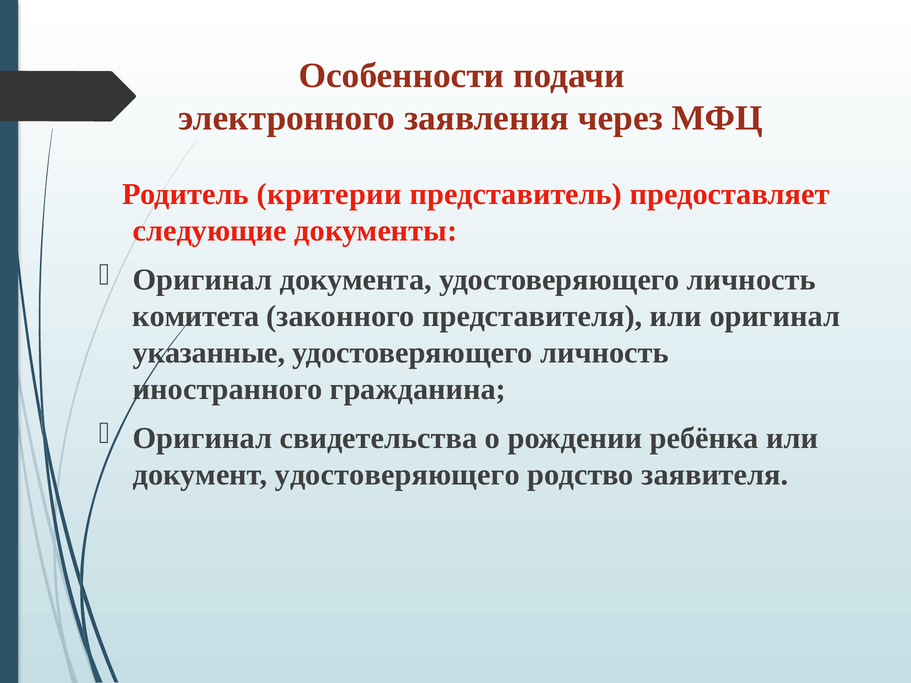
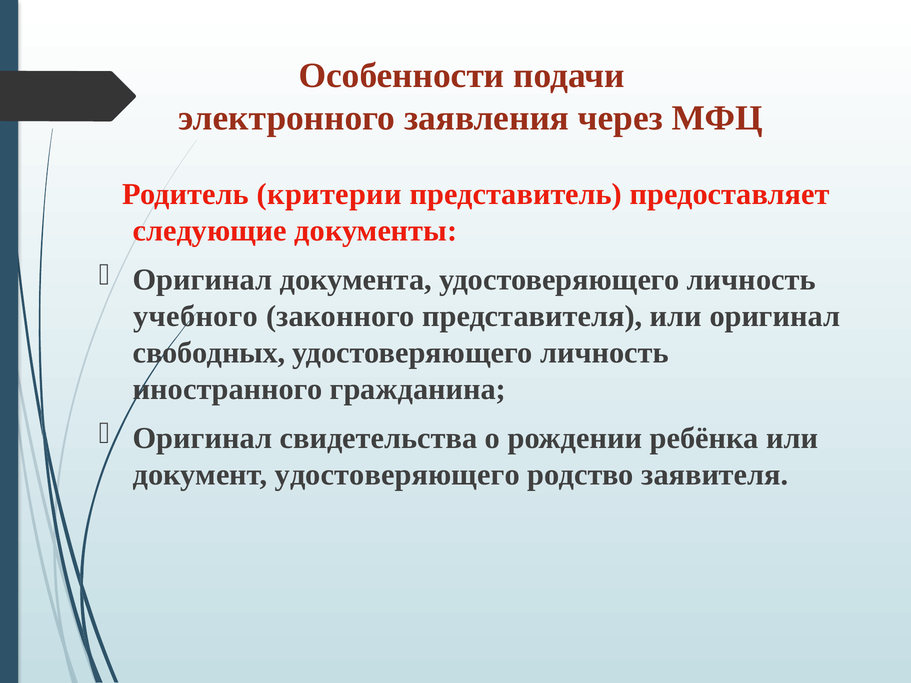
комитета: комитета -> учебного (196, 316)
указанные: указанные -> свободных (209, 353)
